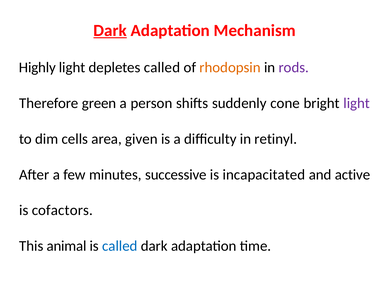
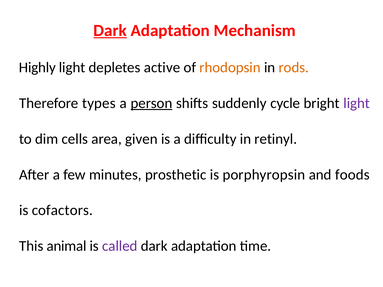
depletes called: called -> active (162, 67)
rods colour: purple -> orange (294, 67)
green: green -> types (99, 103)
person underline: none -> present (152, 103)
cone: cone -> cycle (285, 103)
successive: successive -> prosthetic (176, 175)
incapacitated: incapacitated -> porphyropsin (264, 175)
active: active -> foods (352, 175)
called colour: blue -> purple (120, 246)
